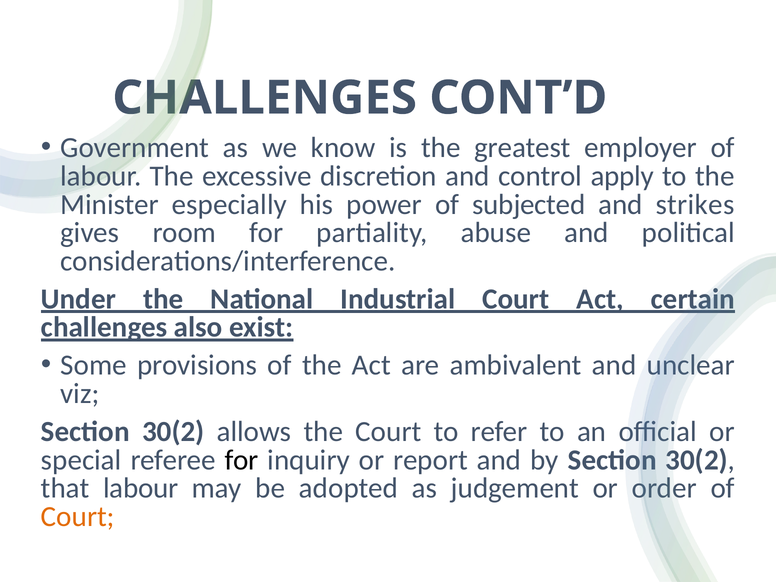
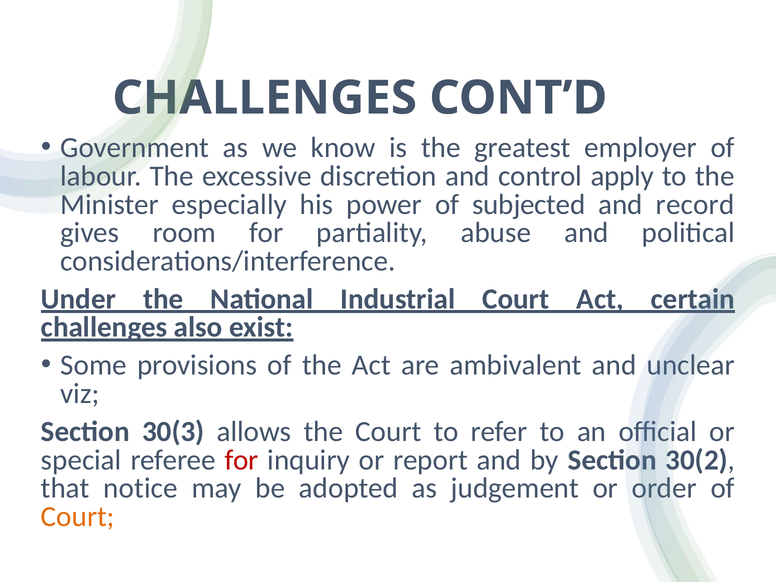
strikes: strikes -> record (695, 204)
30(2: 30(2 -> 30(3 (173, 432)
for colour: black -> red (242, 460)
that labour: labour -> notice (140, 488)
